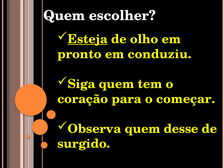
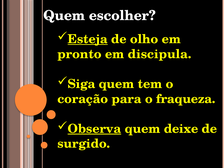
conduziu: conduziu -> discipula (160, 54)
começar: começar -> fraqueza (186, 99)
Observa underline: none -> present (94, 129)
desse: desse -> deixe (181, 129)
